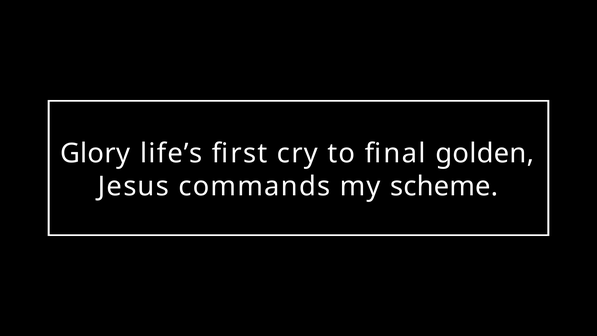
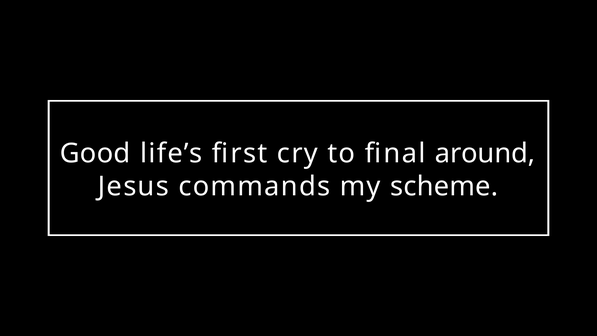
Glory: Glory -> Good (95, 153)
golden: golden -> around (485, 153)
